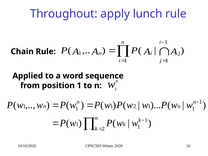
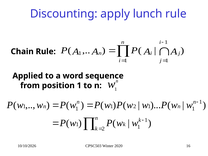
Throughout: Throughout -> Discounting (64, 14)
